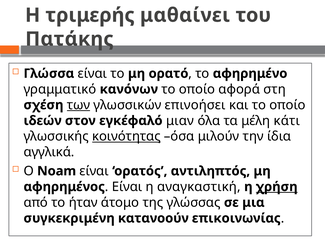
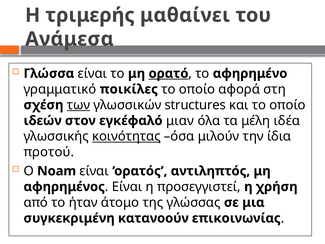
Πατάκης: Πατάκης -> Ανάμεσα (69, 39)
ορατό underline: none -> present (169, 73)
κανόνων: κανόνων -> ποικίλες (129, 89)
επινοήσει: επινοήσει -> structures (195, 105)
κάτι: κάτι -> ιδέα (287, 121)
αγγλικά: αγγλικά -> προτού (49, 152)
αναγκαστική: αναγκαστική -> προσεγγιστεί (199, 187)
χρήση underline: present -> none (277, 187)
